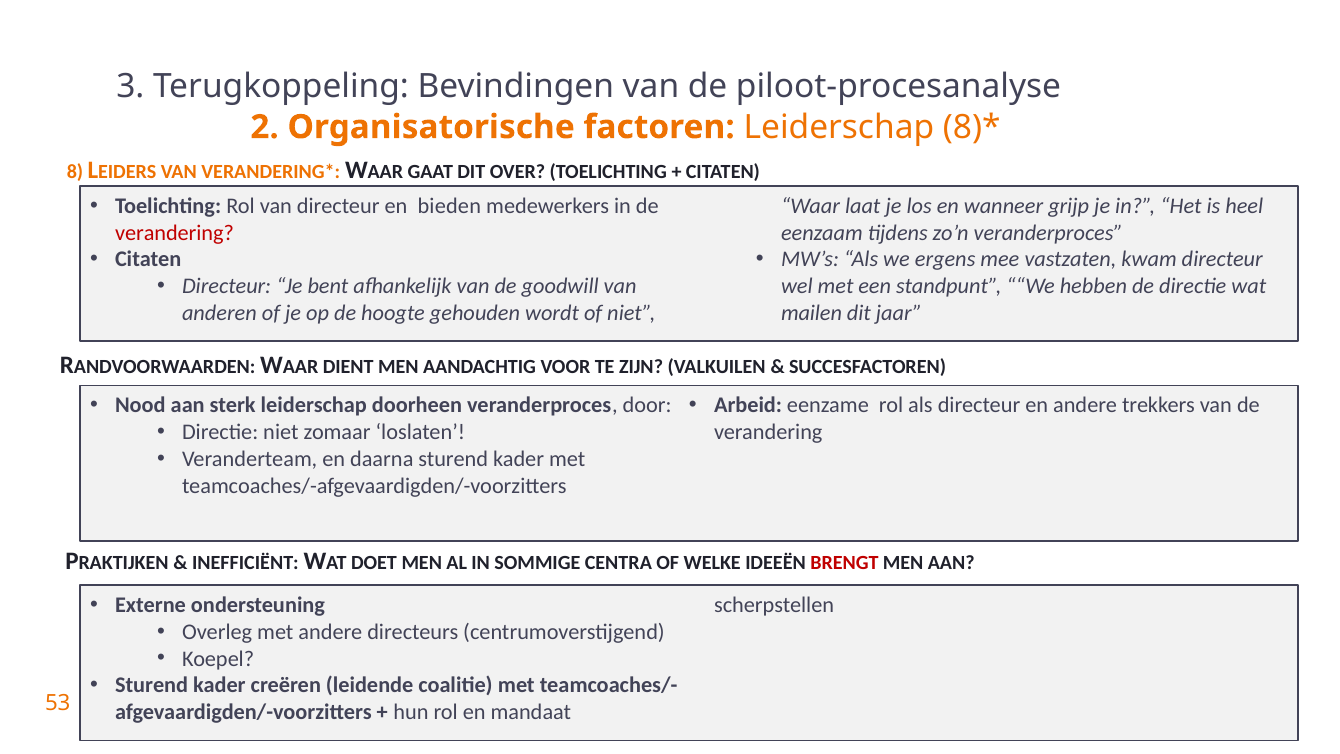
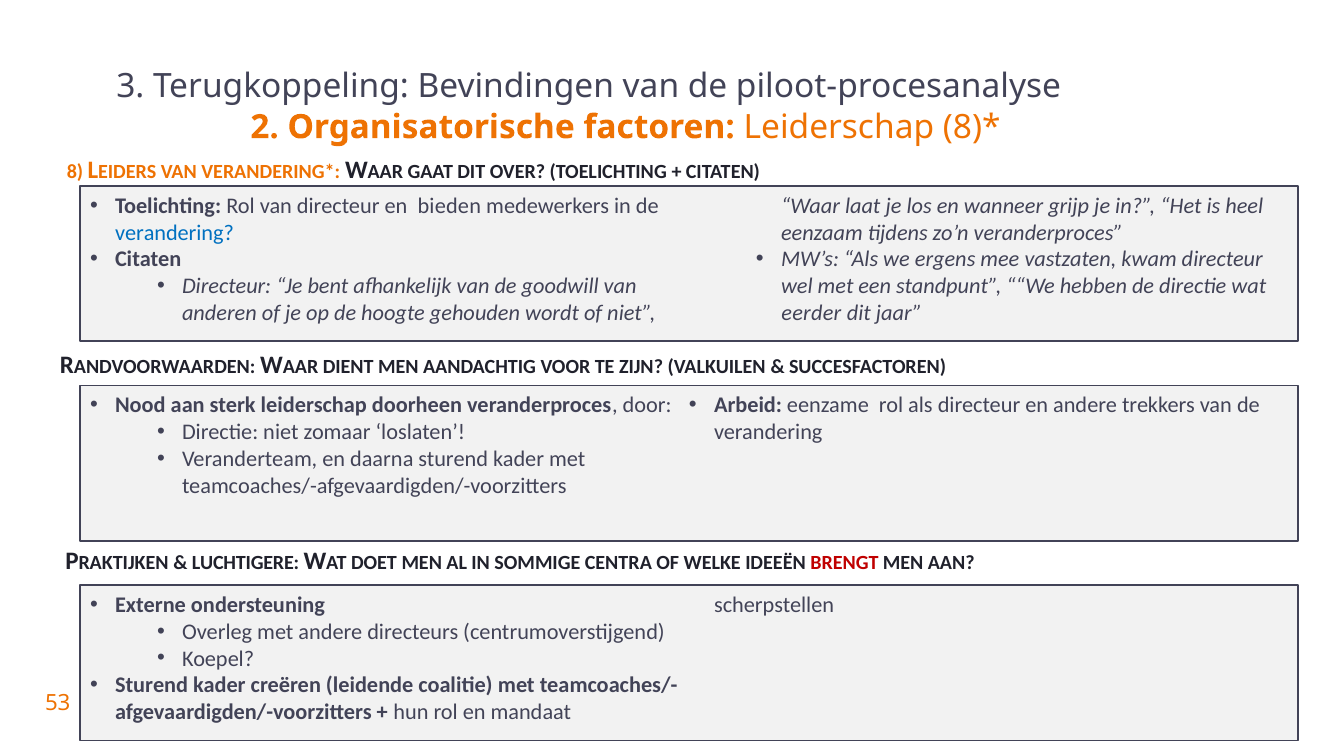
verandering colour: red -> blue (174, 233)
mailen: mailen -> eerder (811, 313)
INEFFICIËNT: INEFFICIËNT -> LUCHTIGERE (246, 563)
